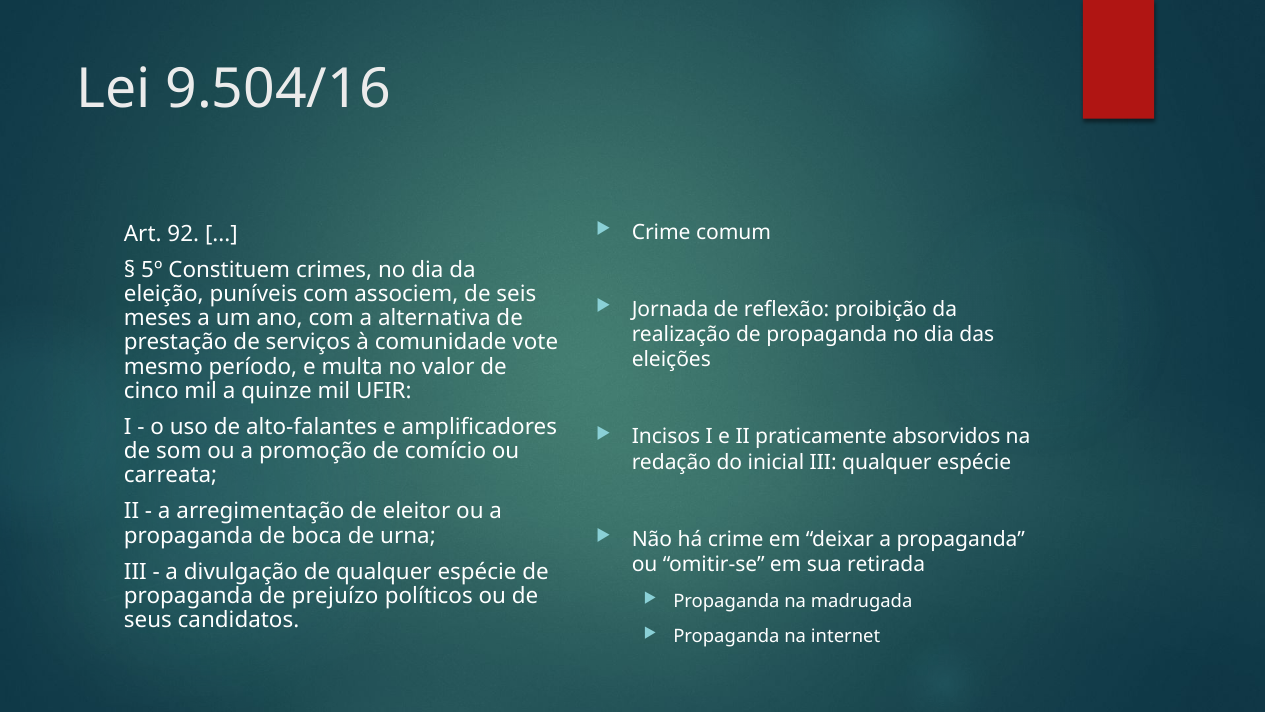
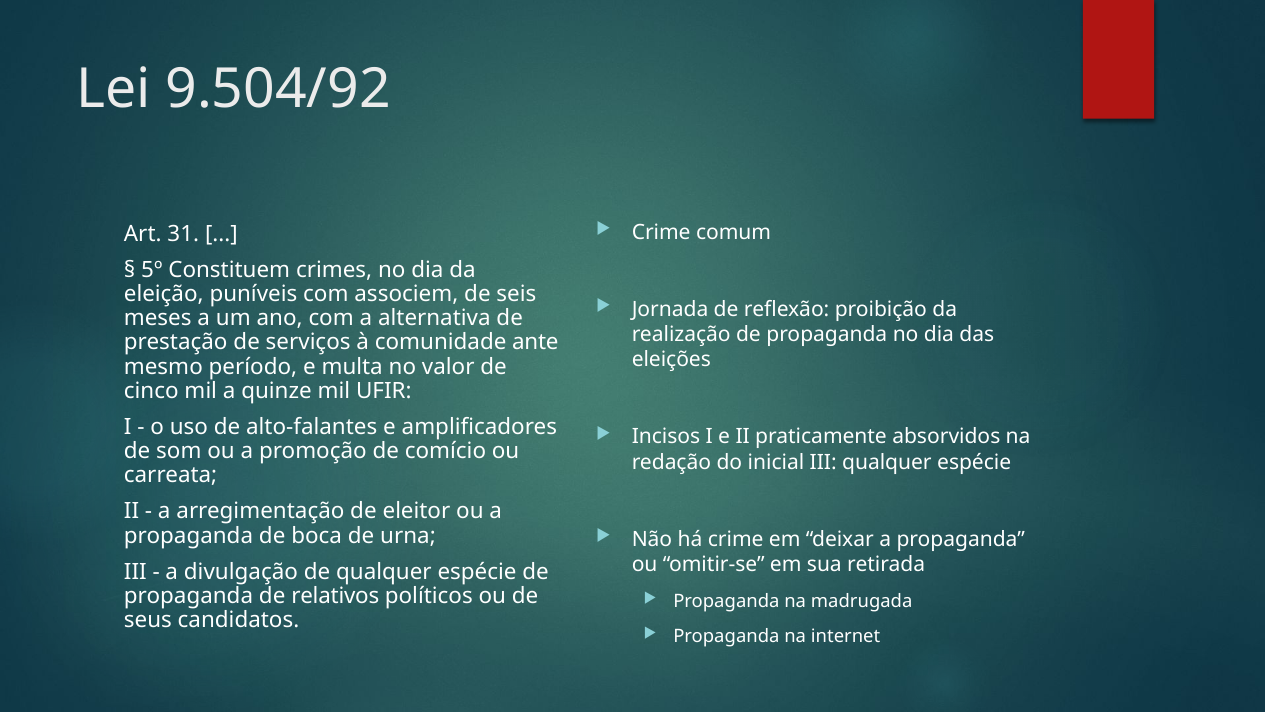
9.504/16: 9.504/16 -> 9.504/92 (278, 89)
92: 92 -> 31 (183, 234)
vote: vote -> ante (535, 342)
prejuízo: prejuízo -> relativos (335, 596)
